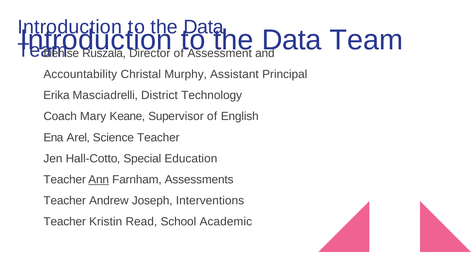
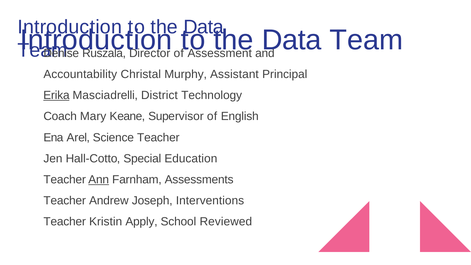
Erika underline: none -> present (56, 95)
Read: Read -> Apply (141, 222)
Academic: Academic -> Reviewed (226, 222)
